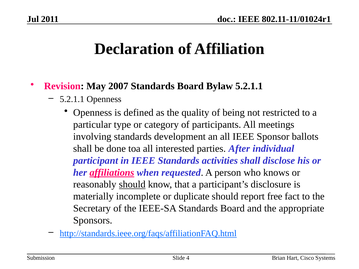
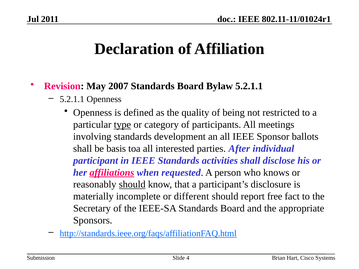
type underline: none -> present (122, 125)
done: done -> basis (116, 149)
duplicate: duplicate -> different (191, 197)
